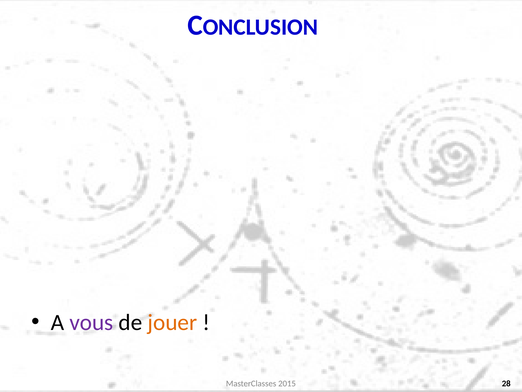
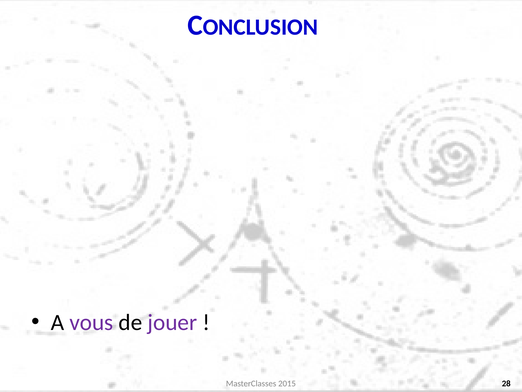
jouer colour: orange -> purple (172, 322)
